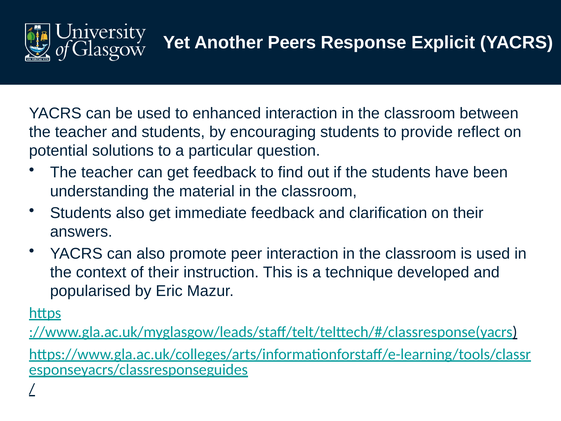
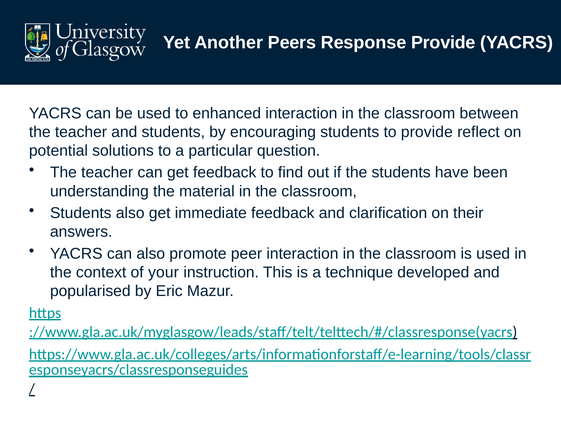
Response Explicit: Explicit -> Provide (443, 43)
of their: their -> your (164, 272)
